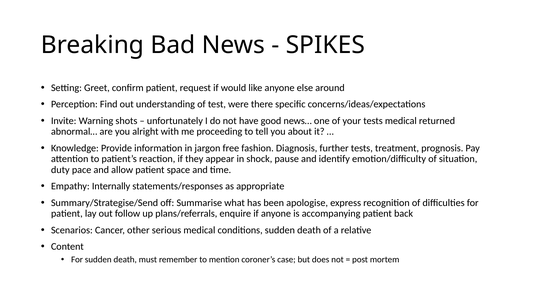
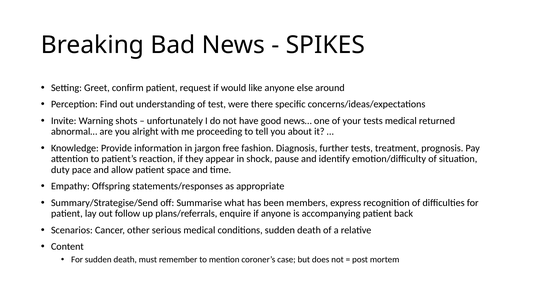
Internally: Internally -> Offspring (111, 186)
apologise: apologise -> members (307, 203)
